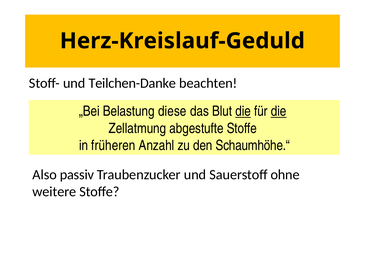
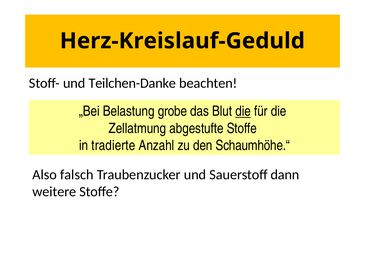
diese: diese -> grobe (172, 111)
die underline: present -> none (279, 111)
früheren: früheren -> tradierte (113, 145)
passiv: passiv -> falsch (77, 175)
ohne: ohne -> dann (285, 175)
